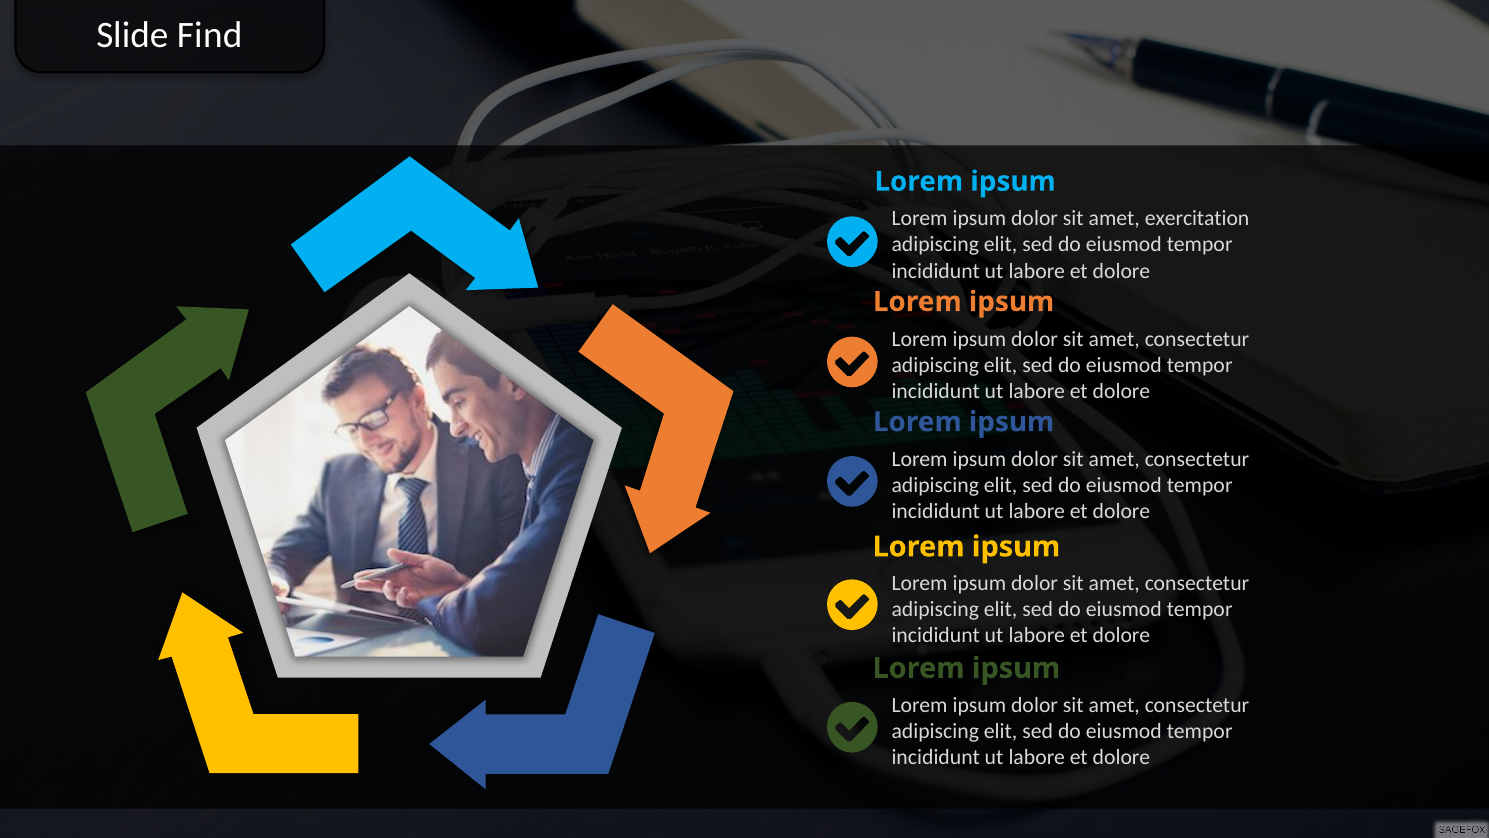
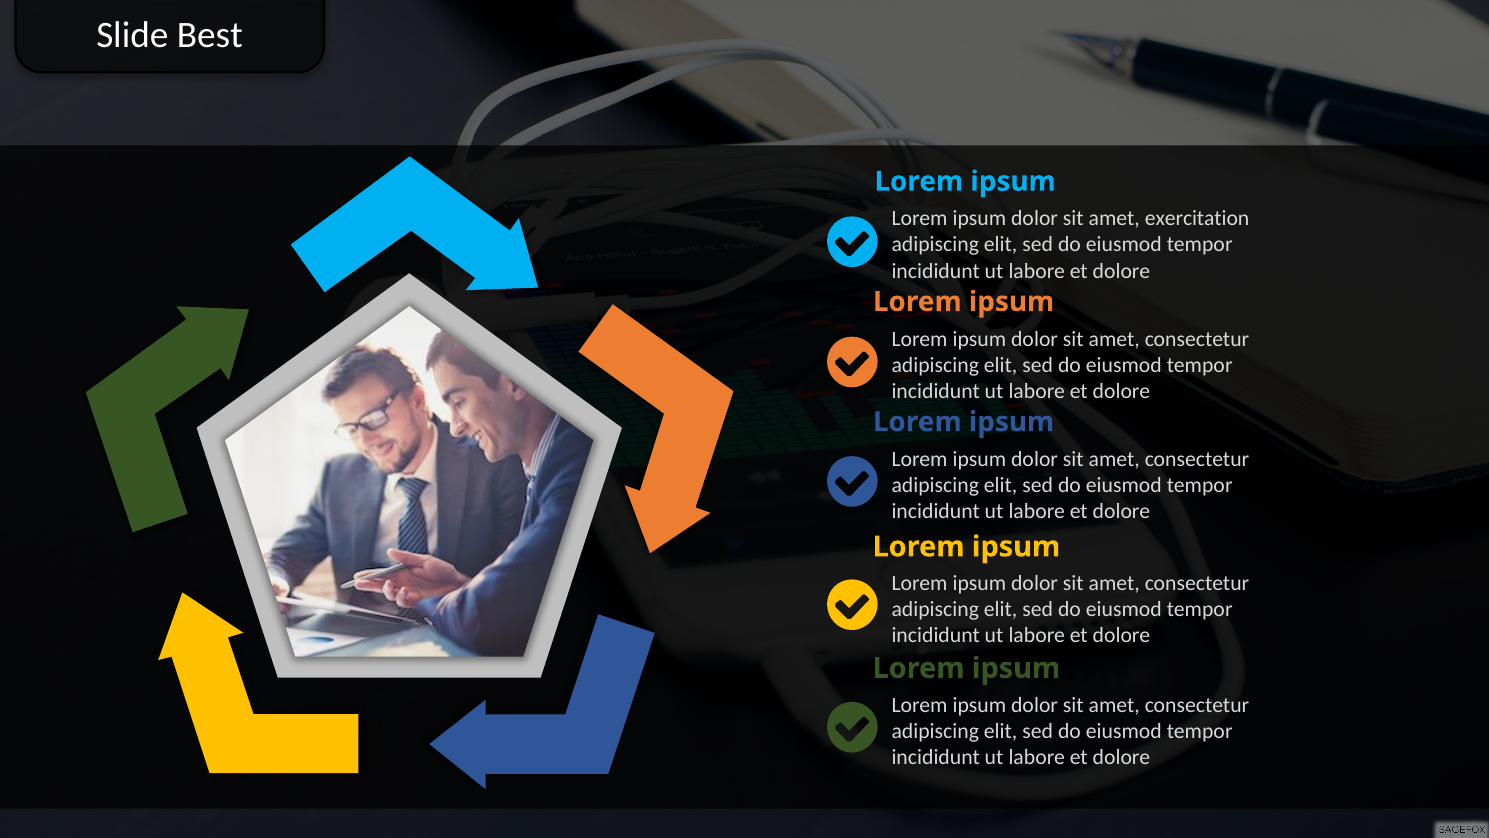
Find: Find -> Best (210, 35)
